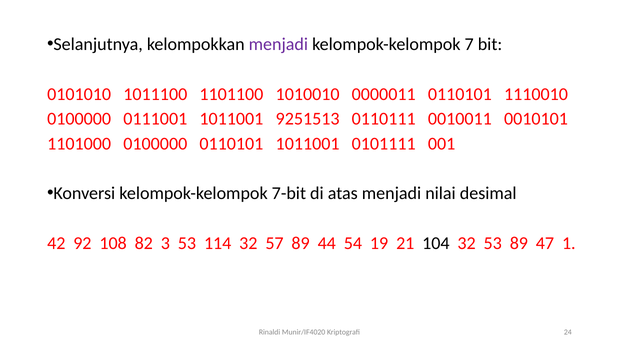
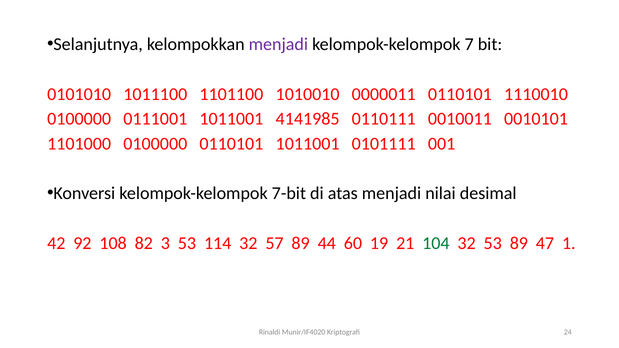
9251513: 9251513 -> 4141985 (308, 119)
54: 54 -> 60 (353, 243)
104 colour: black -> green (436, 243)
